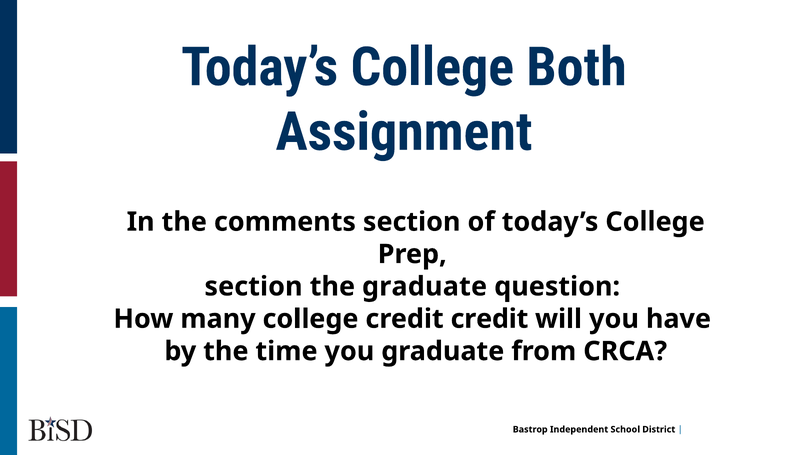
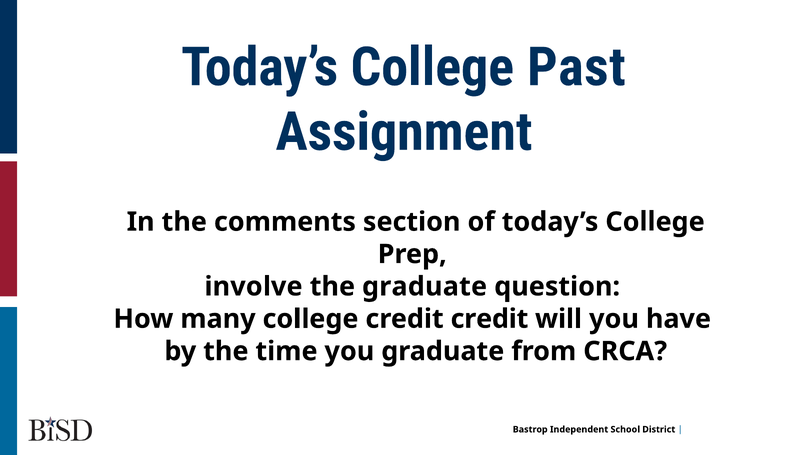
Both: Both -> Past (576, 67)
section: section -> involve (254, 286)
